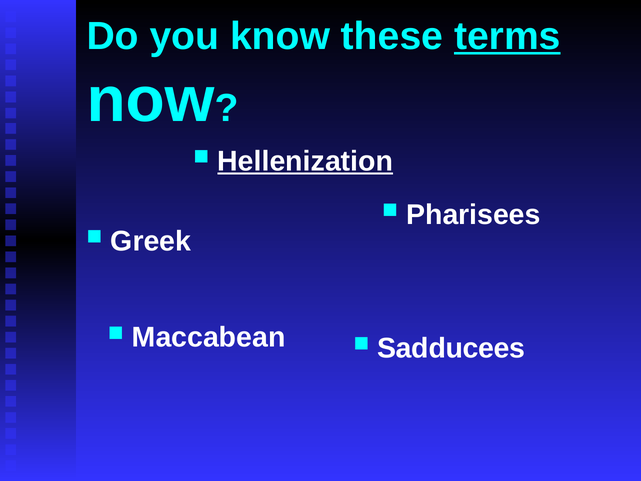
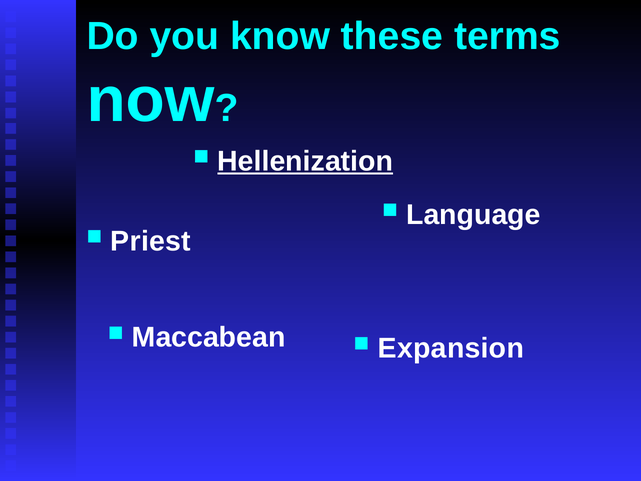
terms underline: present -> none (507, 36)
Pharisees: Pharisees -> Language (473, 215)
Greek: Greek -> Priest (151, 241)
Sadducees: Sadducees -> Expansion (451, 348)
